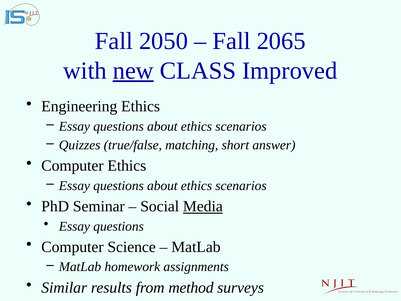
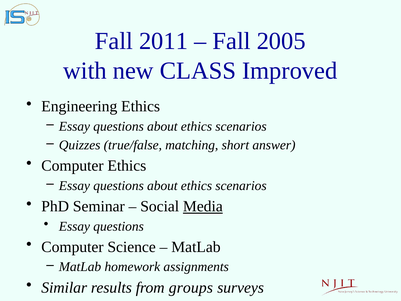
2050: 2050 -> 2011 (164, 41)
2065: 2065 -> 2005 (281, 41)
new underline: present -> none (133, 71)
method: method -> groups (191, 287)
